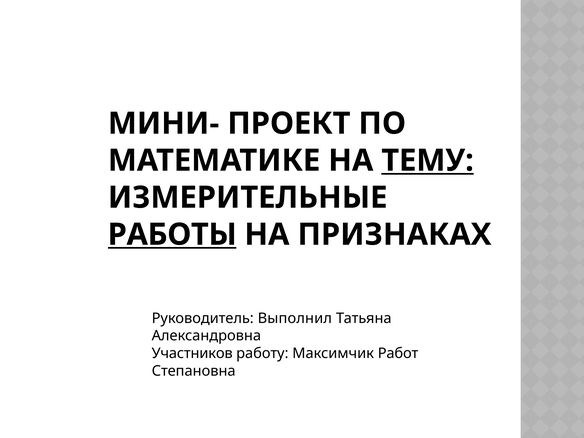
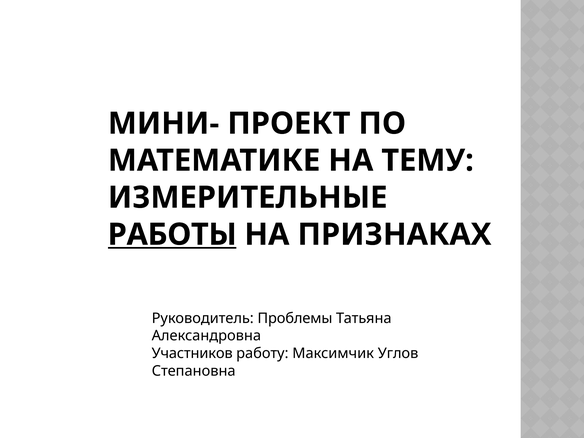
ТЕМУ underline: present -> none (428, 161)
Выполнил: Выполнил -> Проблемы (295, 318)
Работ: Работ -> Углов (398, 353)
